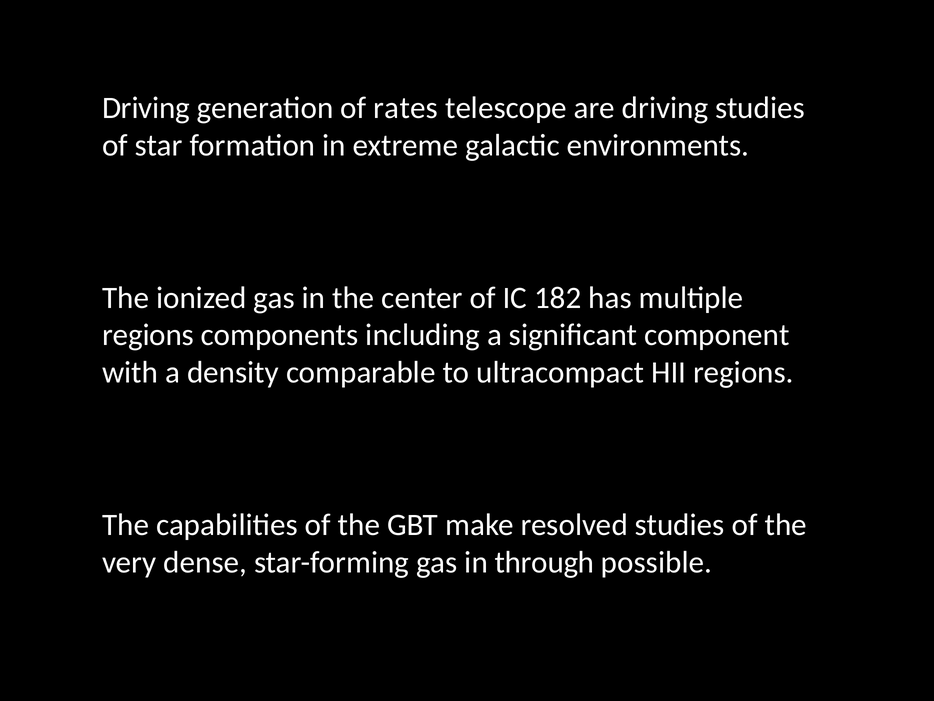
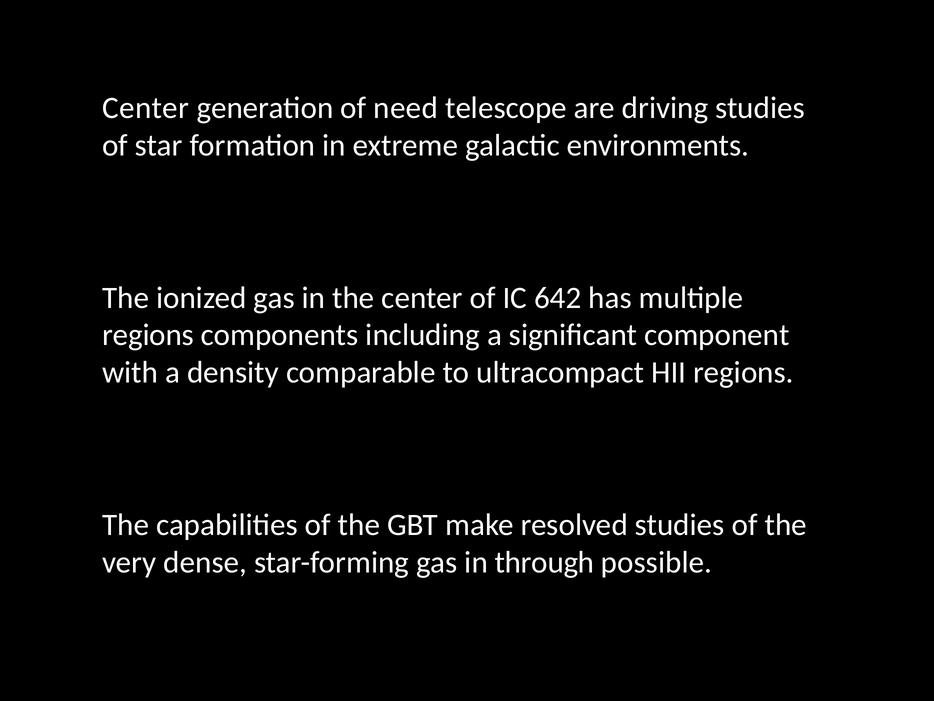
Driving: Driving -> Center (146, 108)
rates: rates -> need (406, 108)
182: 182 -> 642 (558, 298)
